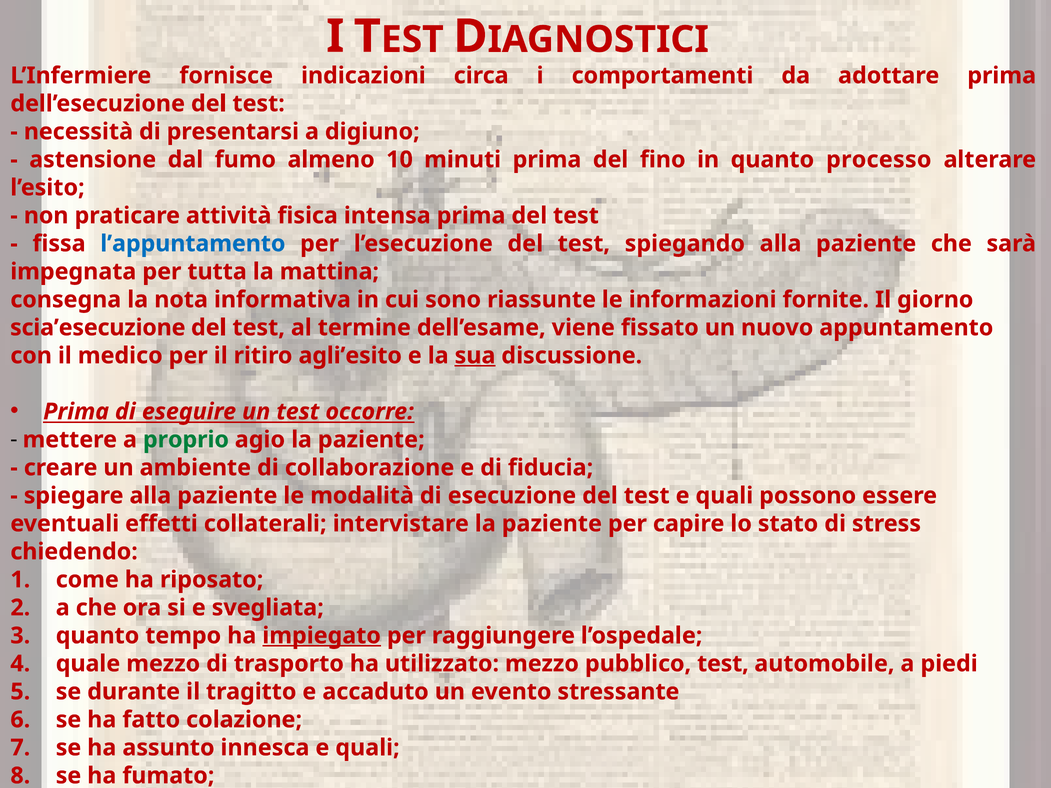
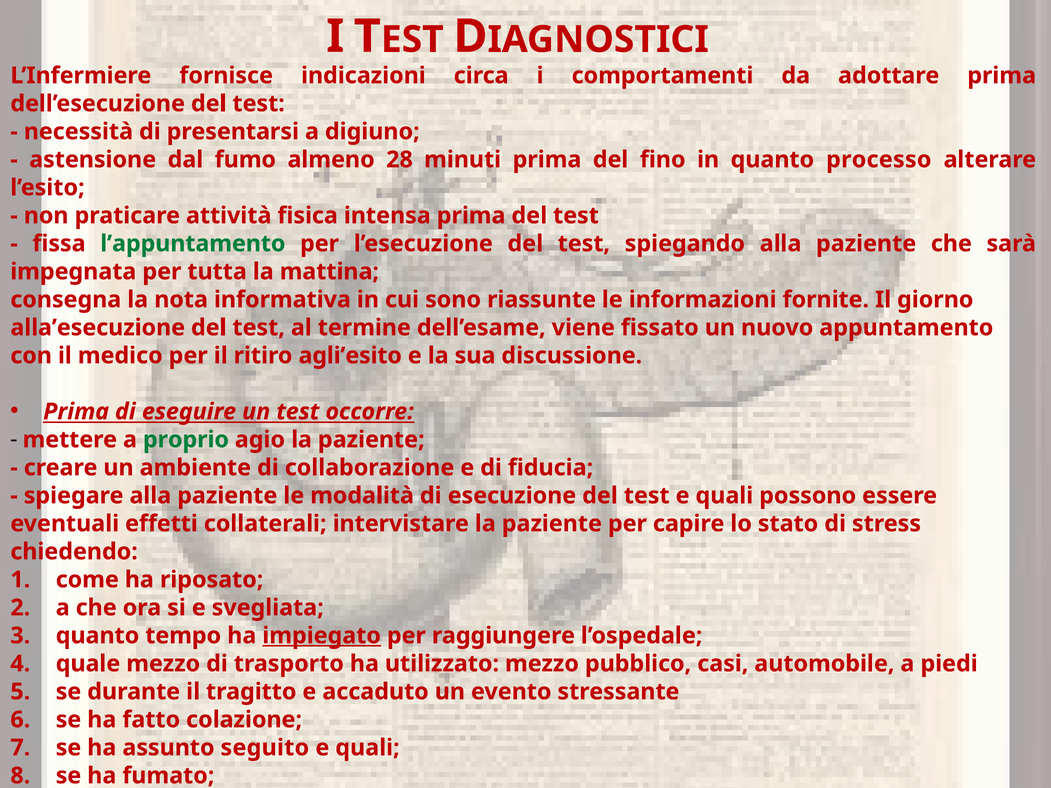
10: 10 -> 28 (400, 160)
l’appuntamento colour: blue -> green (193, 244)
scia’esecuzione: scia’esecuzione -> alla’esecuzione (98, 328)
sua underline: present -> none (475, 356)
pubblico test: test -> casi (723, 664)
innesca: innesca -> seguito (265, 748)
